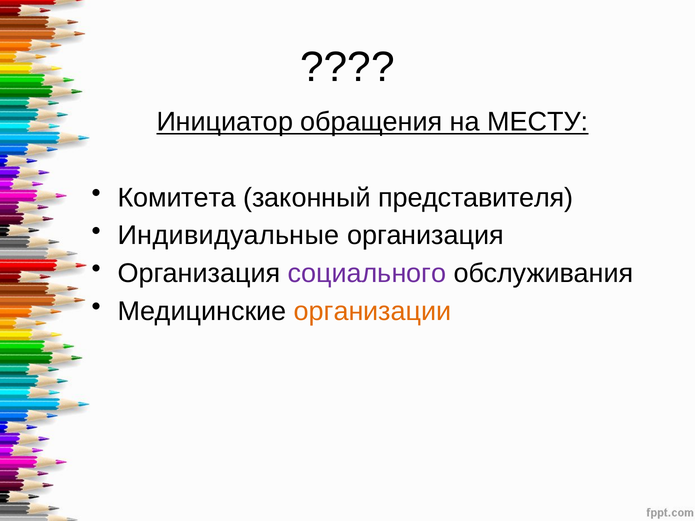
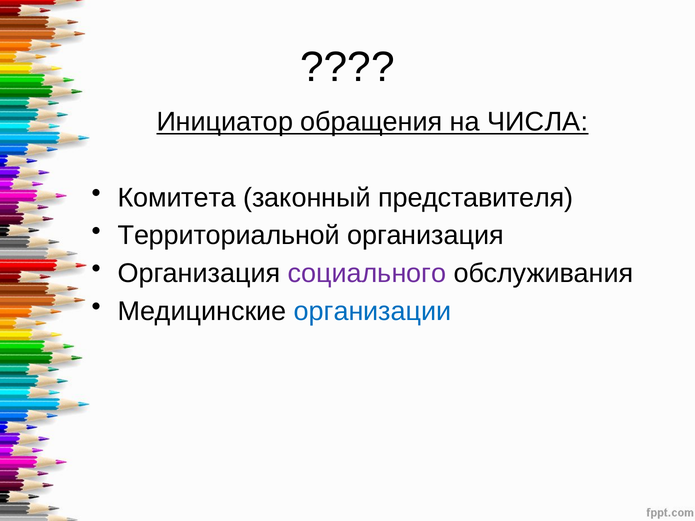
МЕСТУ: МЕСТУ -> ЧИСЛА (538, 122)
Индивидуальные: Индивидуальные -> Территориальной (229, 236)
организации colour: orange -> blue (373, 311)
